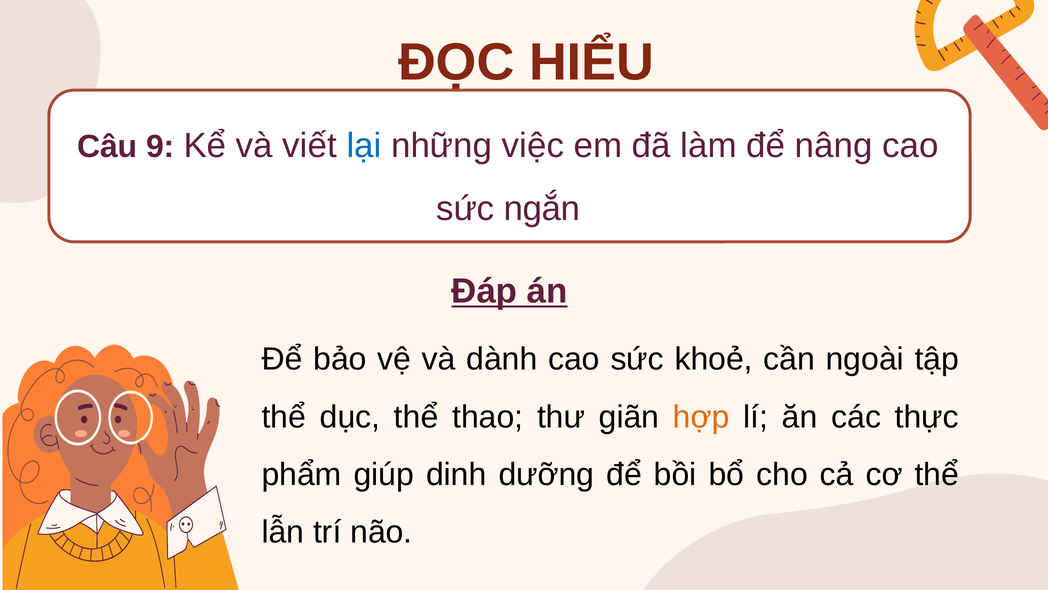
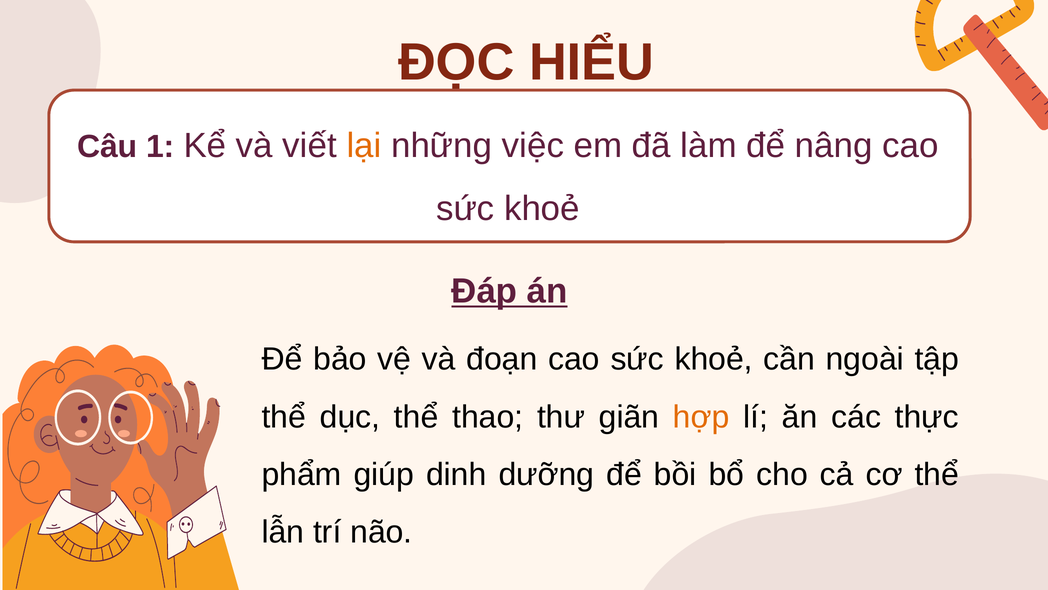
9: 9 -> 1 (160, 147)
lại colour: blue -> orange (364, 146)
ngắn: ngắn -> khoẻ (542, 208)
dành: dành -> đoạn (502, 359)
